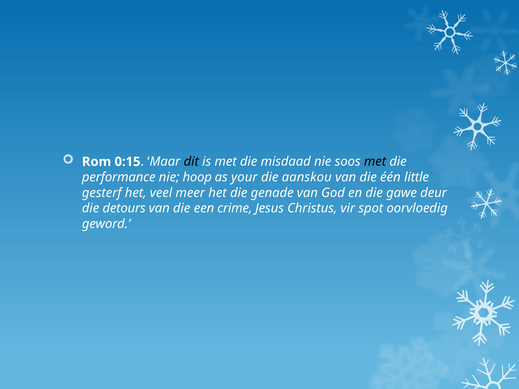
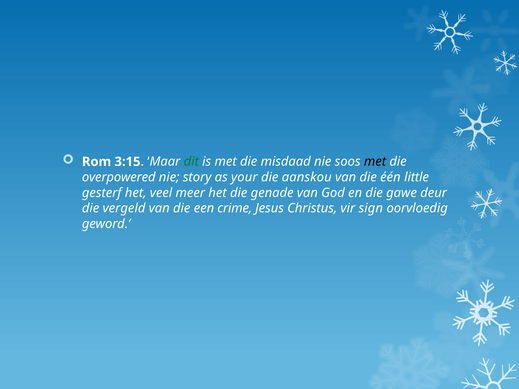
0:15: 0:15 -> 3:15 (128, 162)
dit colour: black -> green (191, 162)
performance: performance -> overpowered (119, 177)
hoop: hoop -> story (197, 177)
detours: detours -> vergeld (124, 209)
spot: spot -> sign (371, 209)
